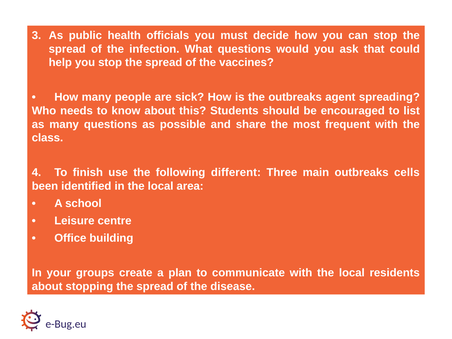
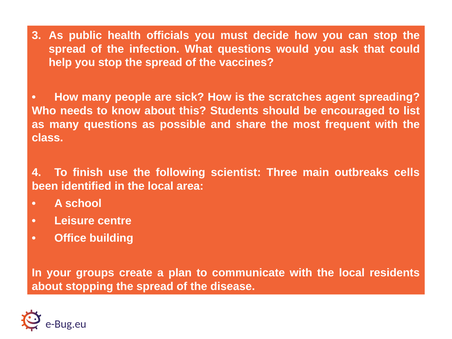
the outbreaks: outbreaks -> scratches (295, 97)
different: different -> scientist (236, 173)
